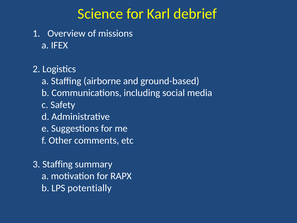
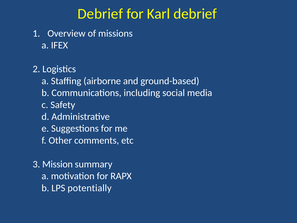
Science: Science -> Debrief (100, 14)
3 Staffing: Staffing -> Mission (57, 164)
